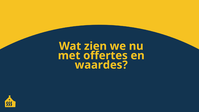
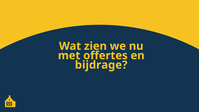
waardes: waardes -> bijdrage (101, 65)
